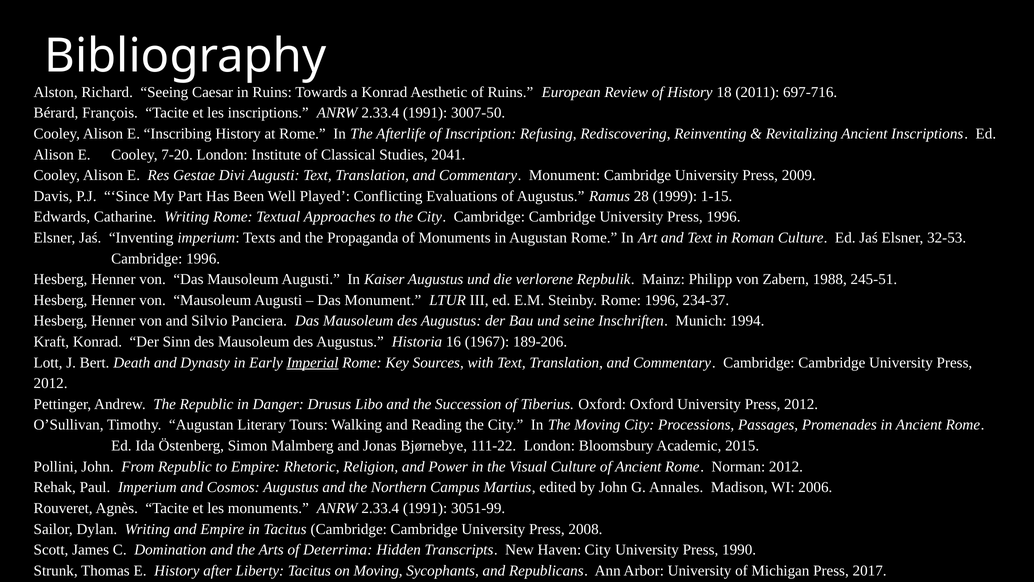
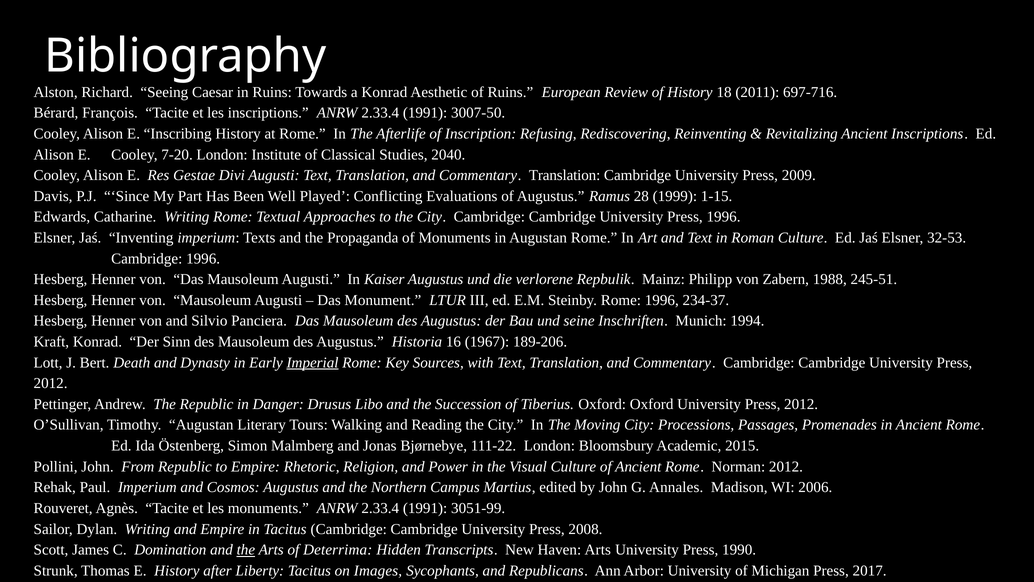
2041: 2041 -> 2040 (448, 154)
Commentary Monument: Monument -> Translation (565, 175)
the underline: none -> present (246, 549)
Haven City: City -> Arts (598, 549)
on Moving: Moving -> Images (378, 570)
